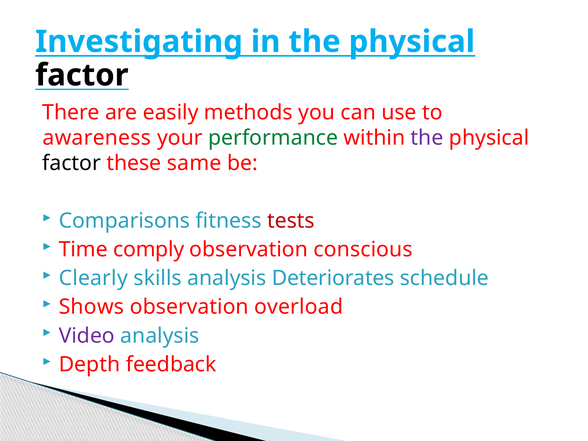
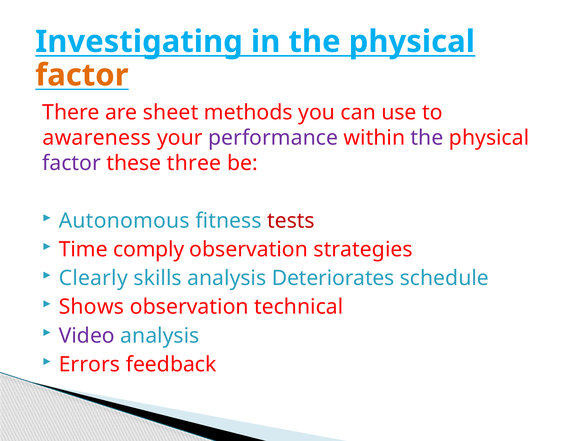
factor colour: black -> orange (82, 75)
easily: easily -> sheet (171, 112)
performance colour: green -> purple (273, 138)
factor colour: black -> purple (72, 163)
same: same -> three (194, 163)
Comparisons: Comparisons -> Autonomous (124, 221)
conscious: conscious -> strategies (363, 249)
overload: overload -> technical (299, 307)
Depth: Depth -> Errors (89, 364)
